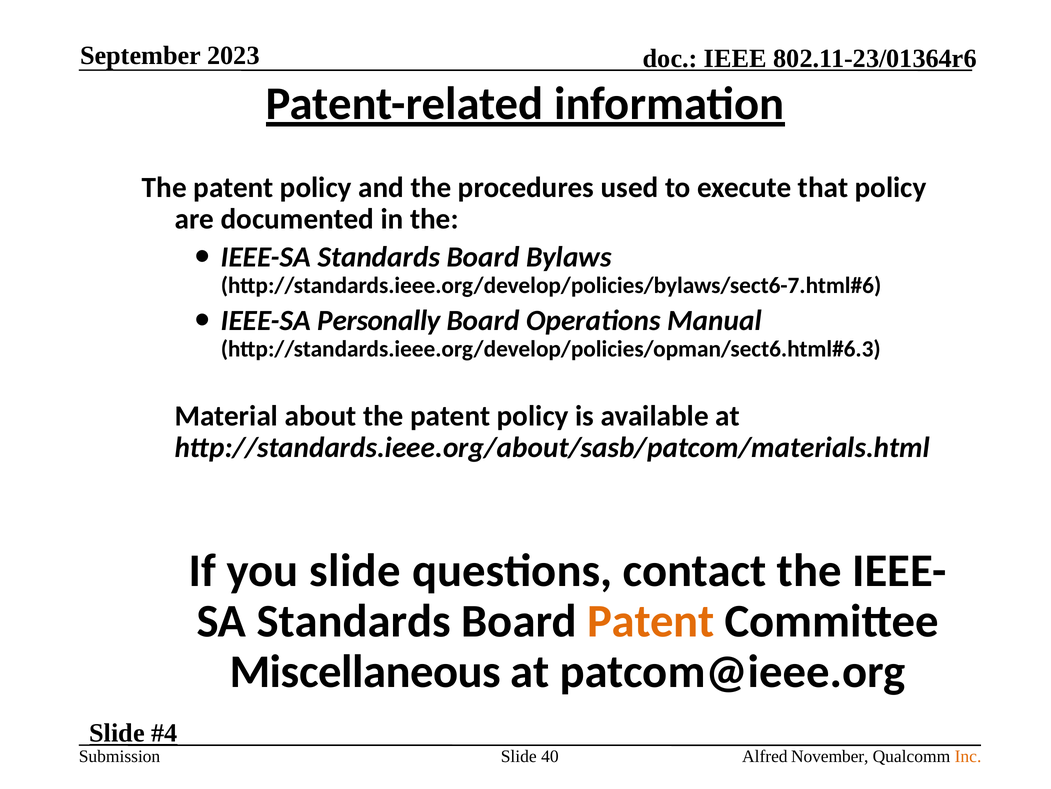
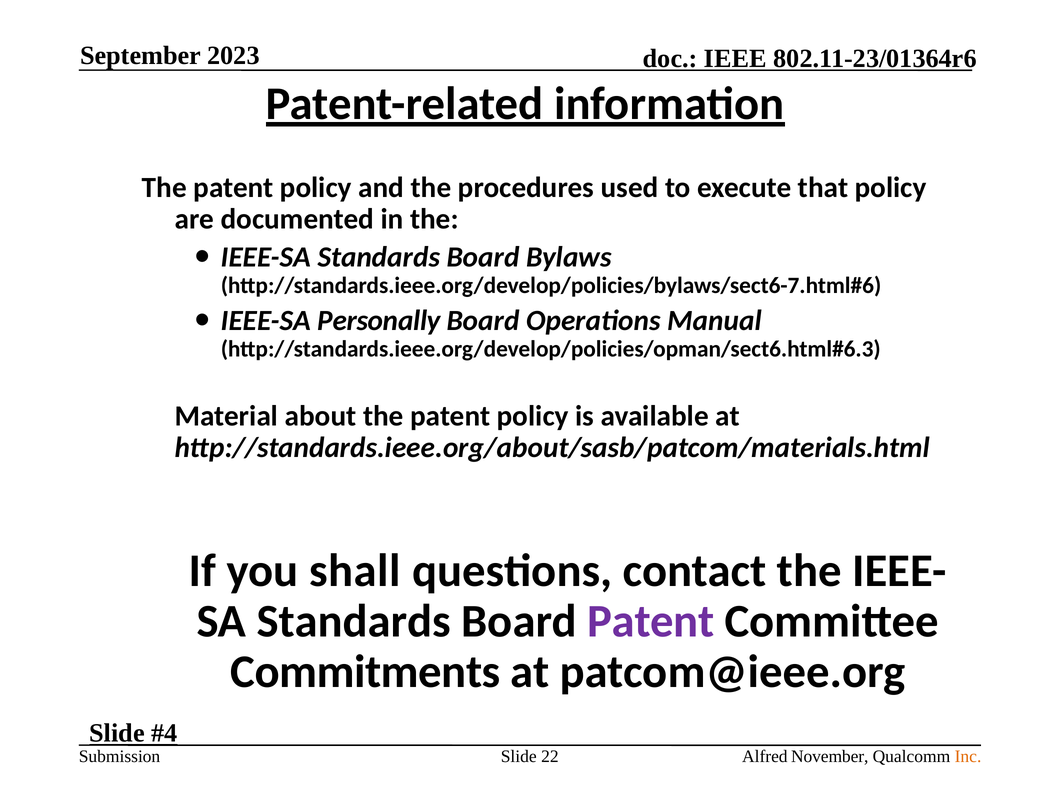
you slide: slide -> shall (355, 570)
Patent colour: orange -> purple (651, 621)
Miscellaneous: Miscellaneous -> Commitments (365, 671)
40: 40 -> 22 (550, 756)
